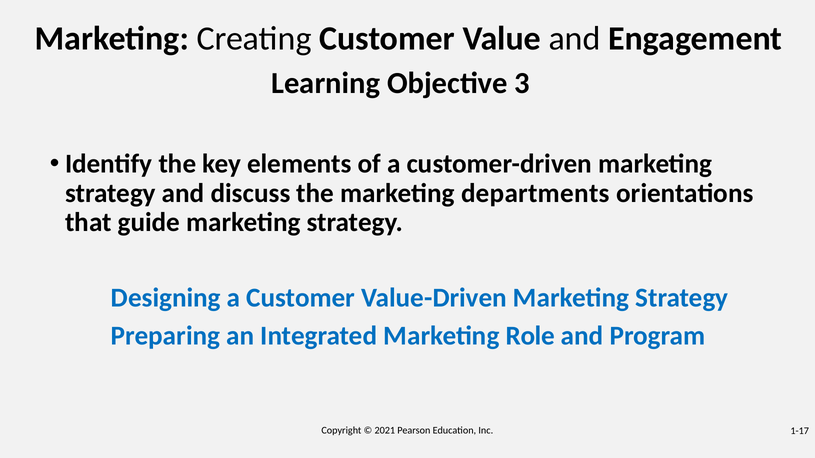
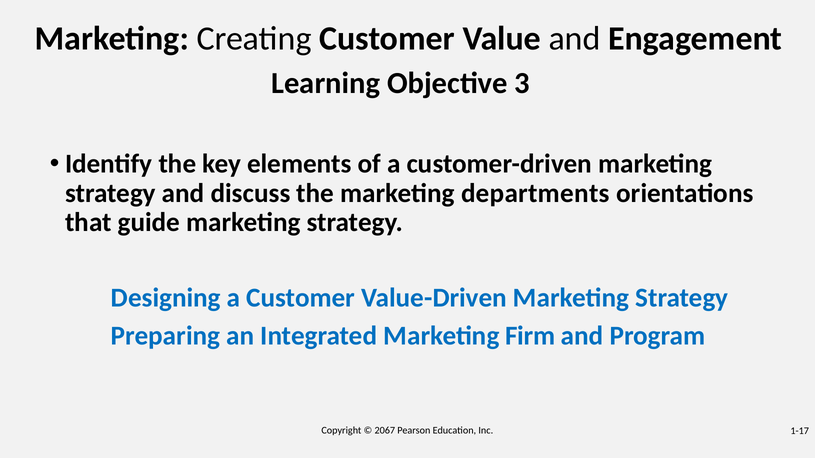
Role: Role -> Firm (530, 336)
2021: 2021 -> 2067 (385, 431)
